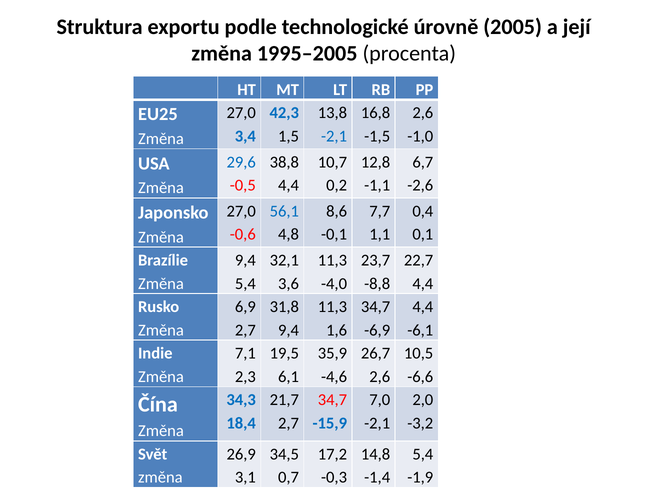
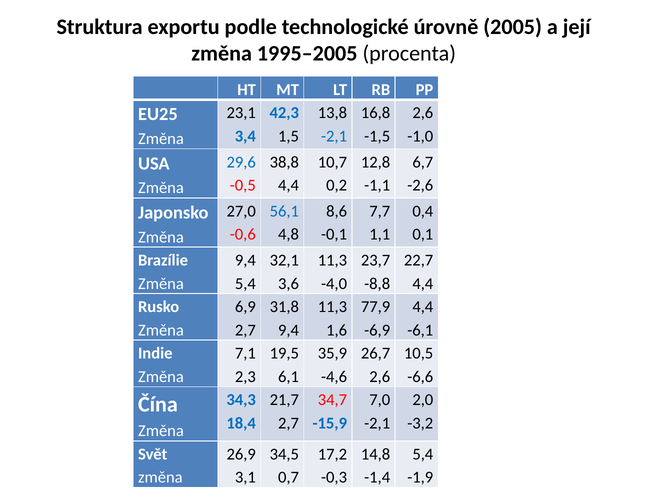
27,0: 27,0 -> 23,1 (241, 113)
34,7: 34,7 -> 77,9 (376, 307)
